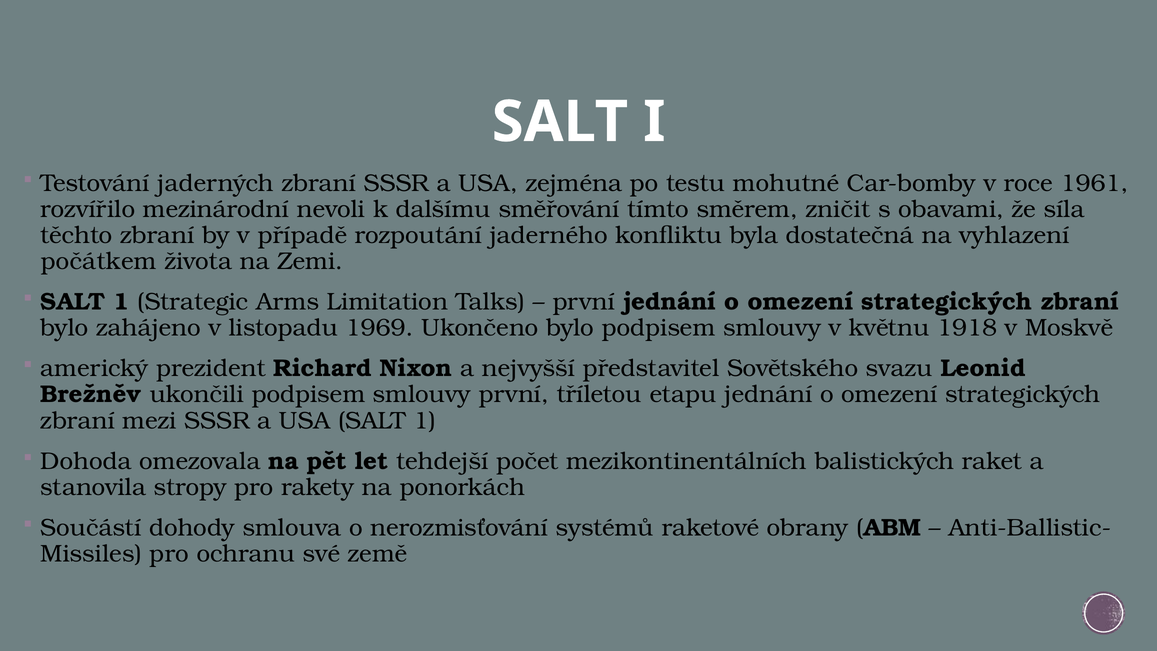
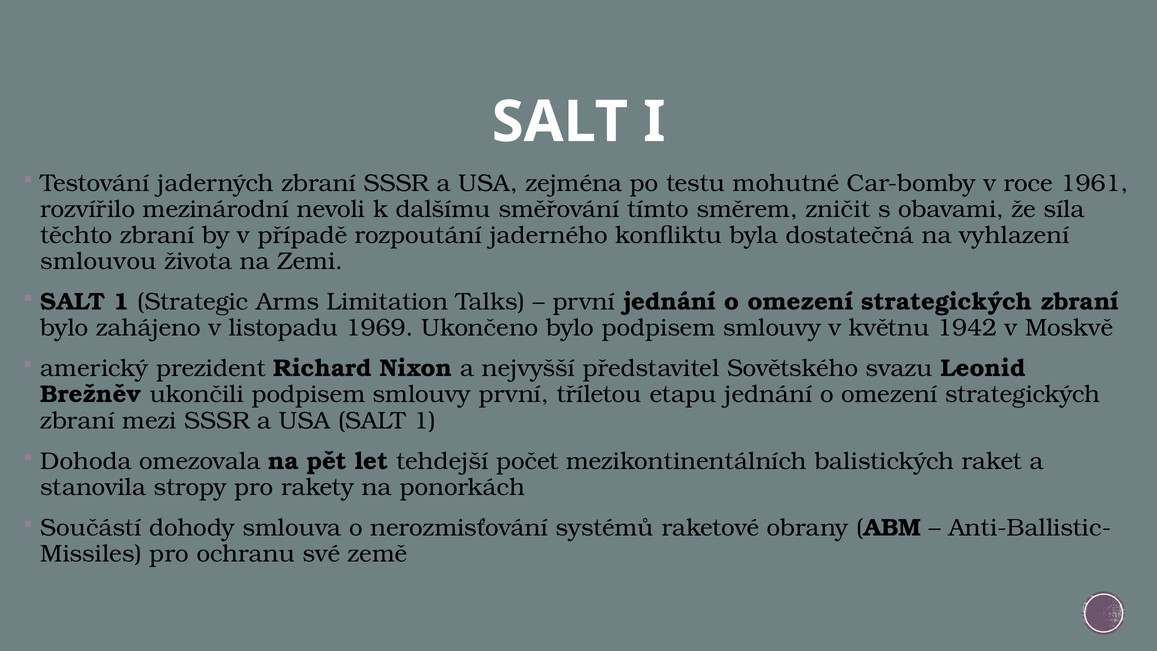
počátkem: počátkem -> smlouvou (99, 261)
1918: 1918 -> 1942 (967, 328)
